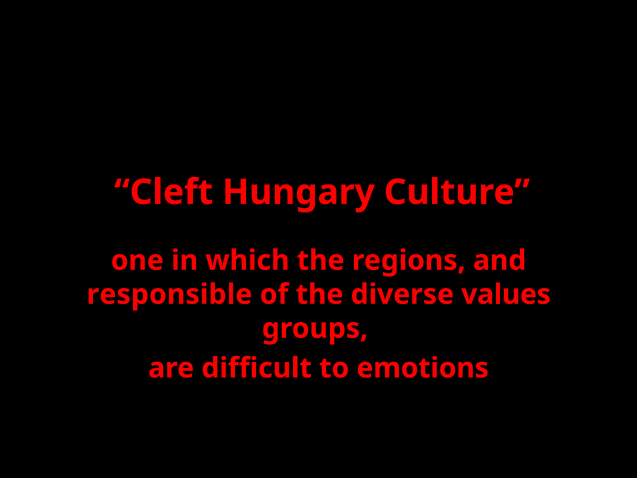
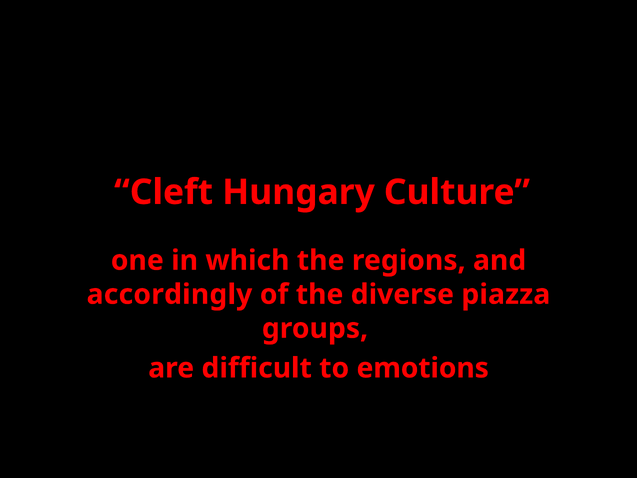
responsible: responsible -> accordingly (169, 294)
values: values -> piazza (506, 294)
